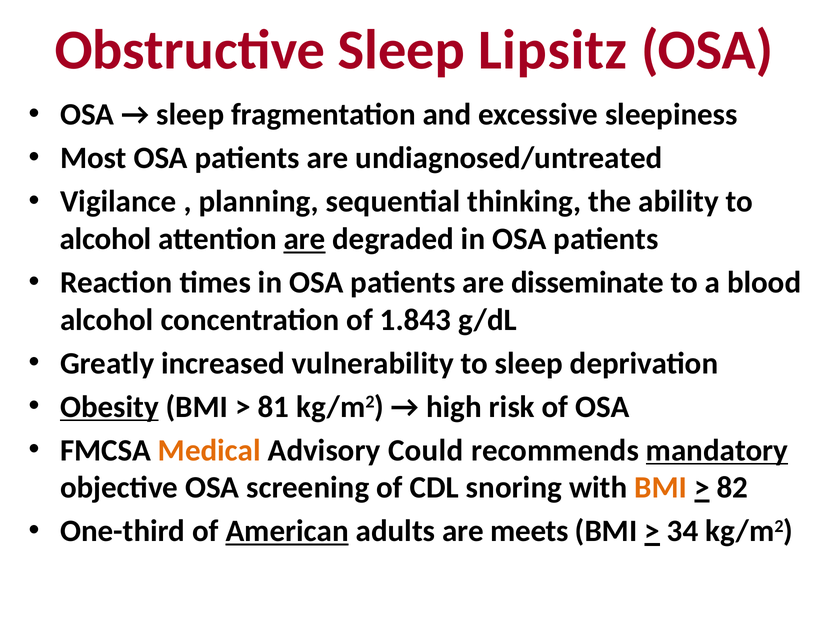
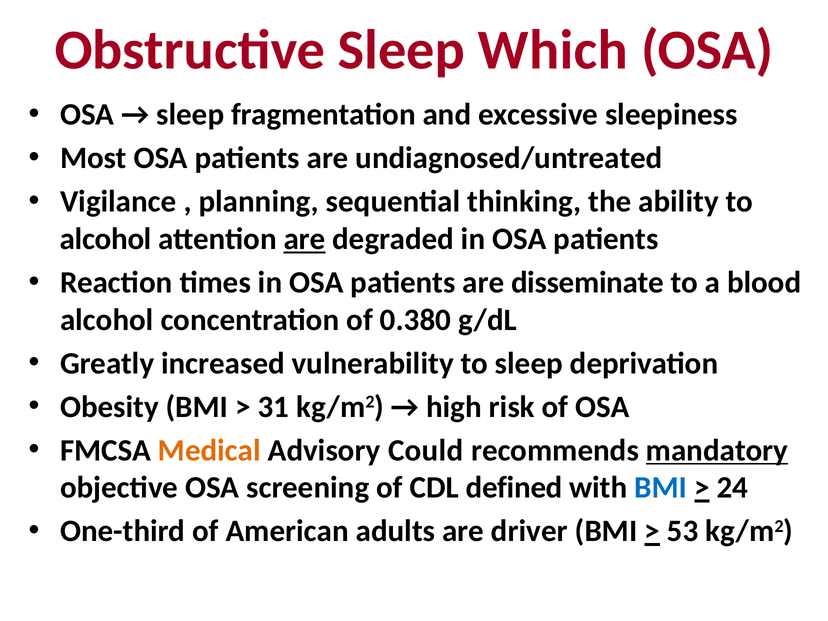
Lipsitz: Lipsitz -> Which (553, 50)
1.843: 1.843 -> 0.380 (415, 320)
Obesity underline: present -> none (109, 407)
81: 81 -> 31 (273, 407)
snoring: snoring -> defined (514, 488)
BMI colour: orange -> blue (661, 488)
82: 82 -> 24 (732, 488)
American underline: present -> none (287, 531)
meets: meets -> driver (529, 531)
34: 34 -> 53 (683, 531)
